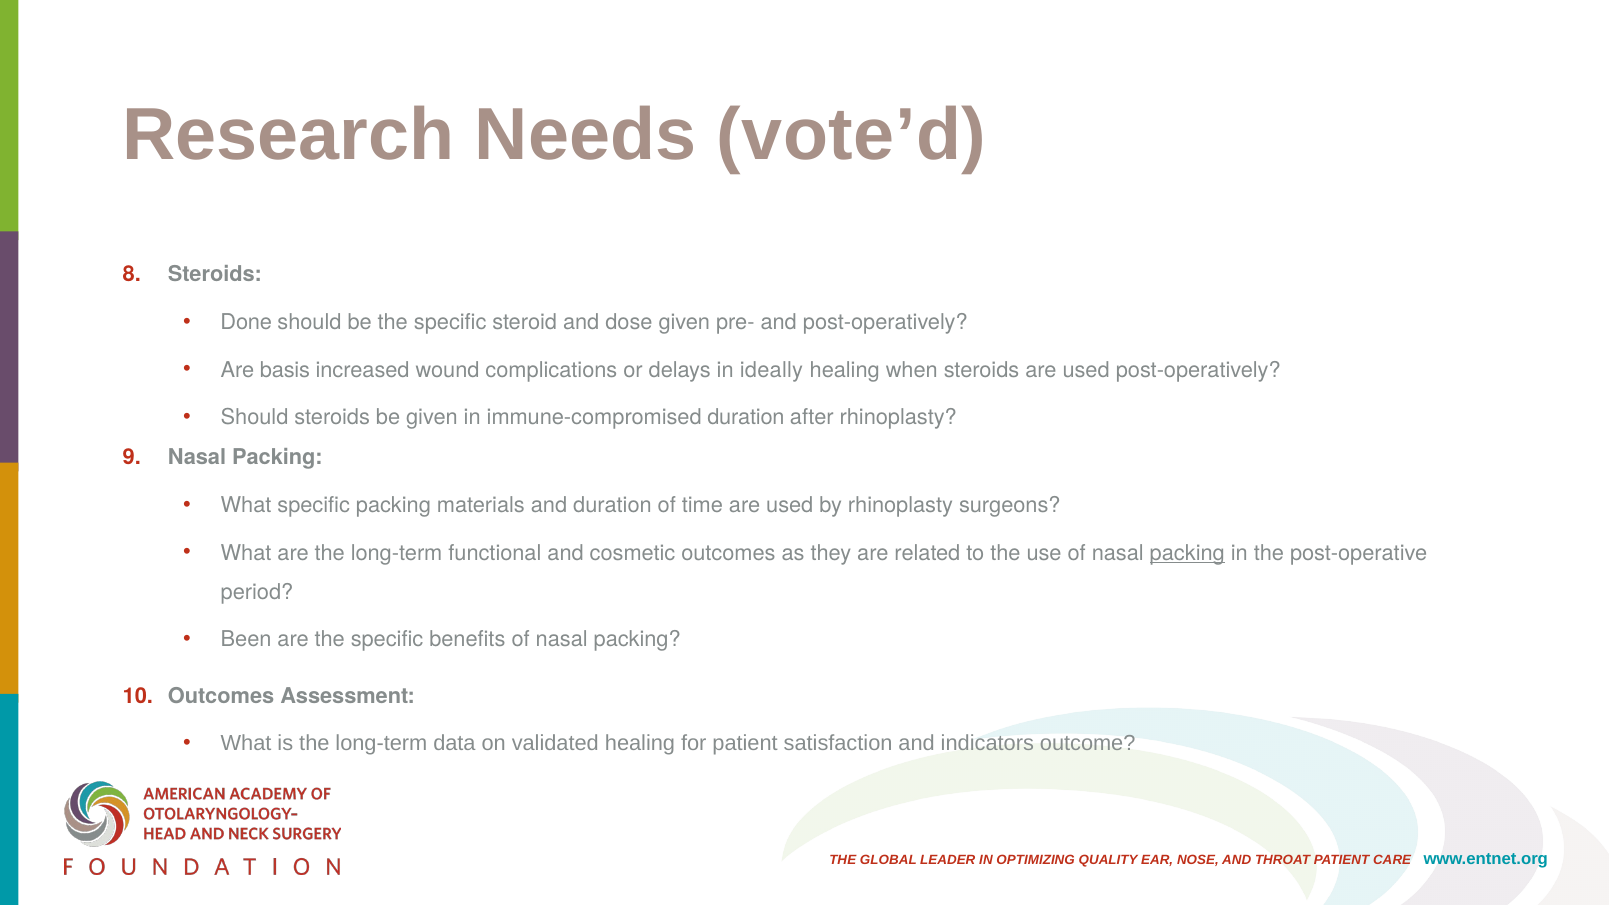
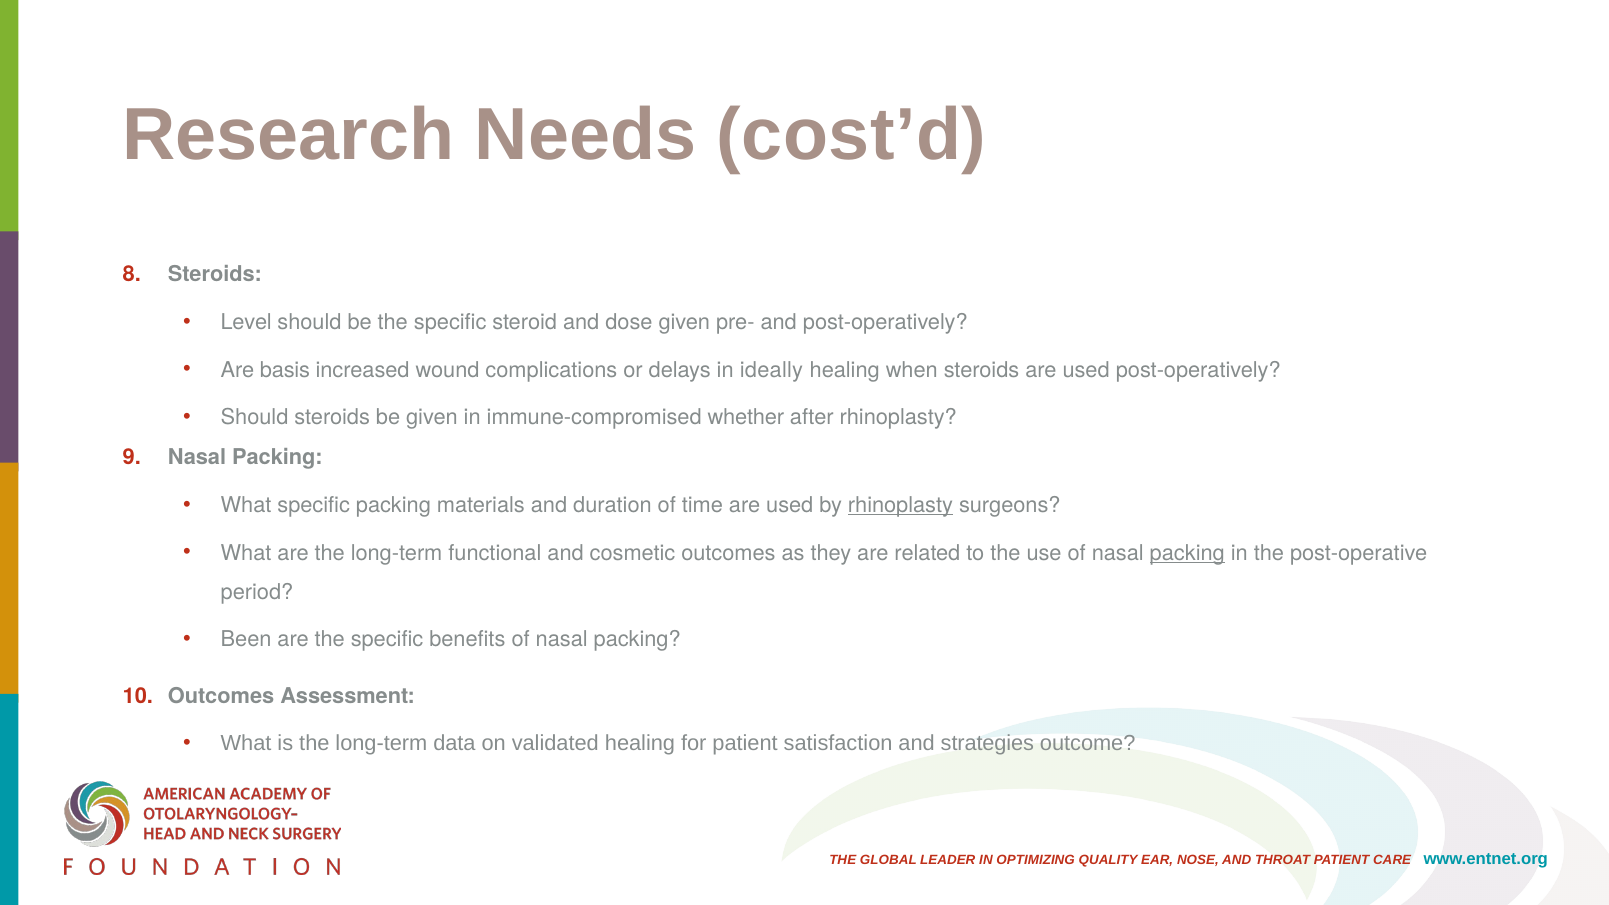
vote’d: vote’d -> cost’d (852, 135)
Done: Done -> Level (246, 322)
immune-compromised duration: duration -> whether (746, 417)
rhinoplasty underline: none -> present (900, 505)
indicators: indicators -> strategies (987, 743)
